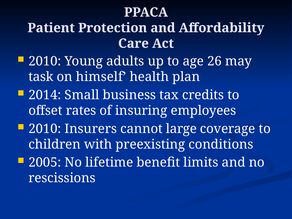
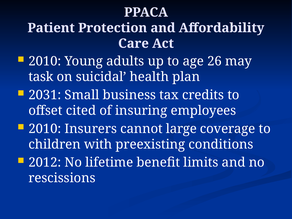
himself: himself -> suicidal (101, 77)
2014: 2014 -> 2031 (45, 95)
rates: rates -> cited (81, 111)
2005: 2005 -> 2012 (45, 163)
